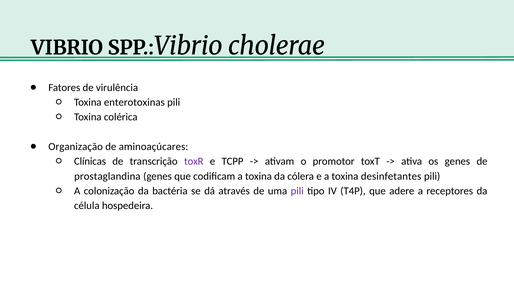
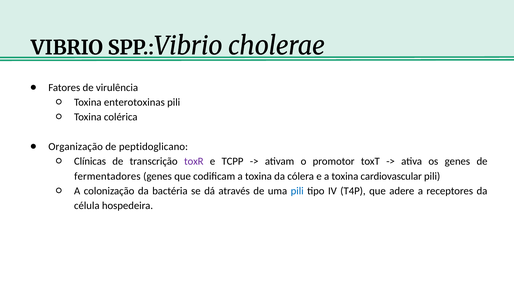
aminoaçúcares: aminoaçúcares -> peptidoglicano (153, 147)
prostaglandina: prostaglandina -> fermentadores (107, 176)
desinfetantes: desinfetantes -> cardiovascular (391, 176)
pili colour: purple -> blue (297, 191)
